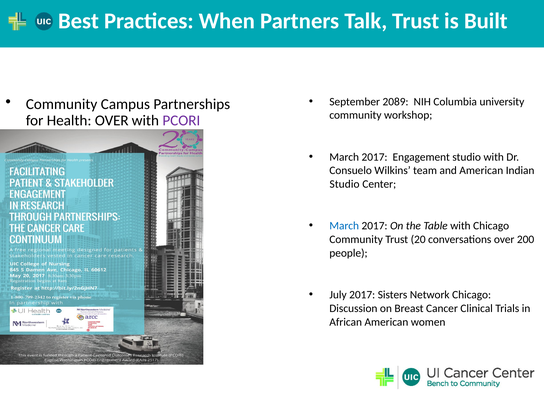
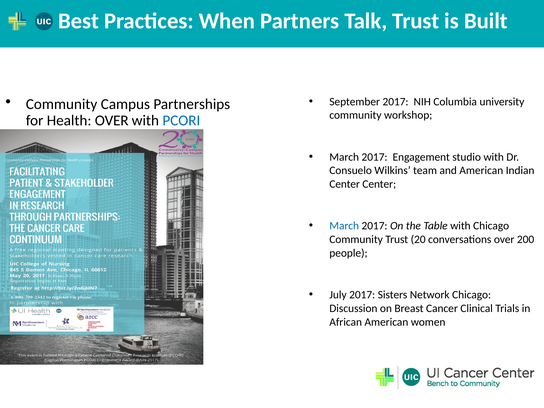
September 2089: 2089 -> 2017 (396, 102)
PCORI colour: purple -> blue (181, 120)
Studio: Studio -> Center (345, 184)
